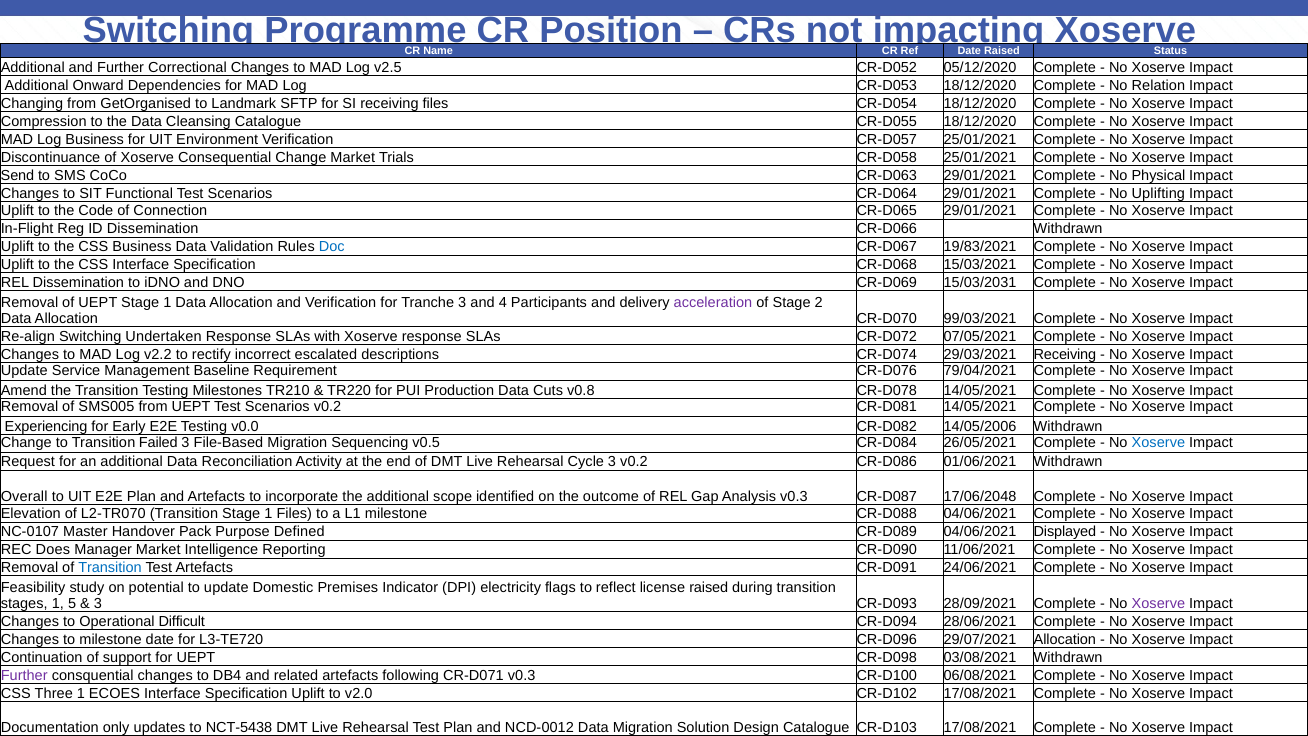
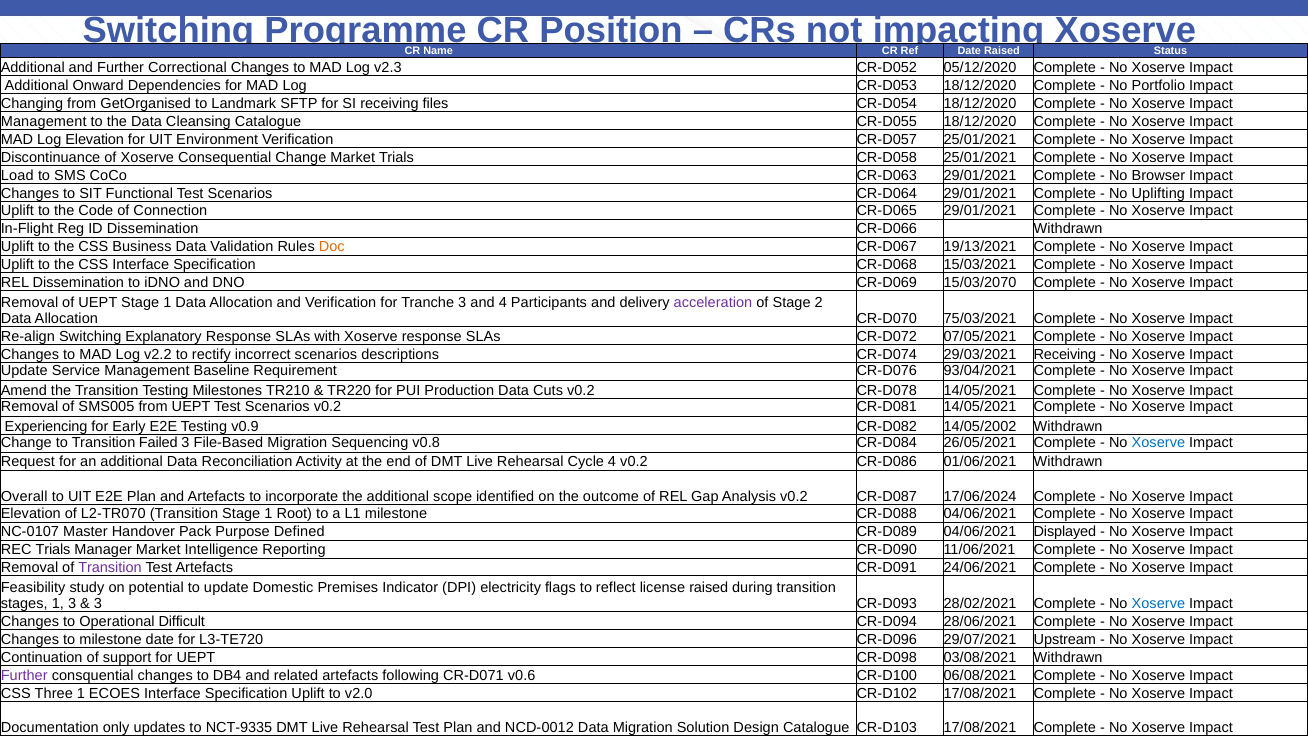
v2.5: v2.5 -> v2.3 (388, 68)
Relation: Relation -> Portfolio (1158, 86)
Compression: Compression -> Management (44, 122)
Log Business: Business -> Elevation (95, 139)
Send: Send -> Load (17, 175)
Physical: Physical -> Browser (1158, 175)
Doc colour: blue -> orange (332, 247)
19/83/2021: 19/83/2021 -> 19/13/2021 (980, 247)
15/03/2031: 15/03/2031 -> 15/03/2070 (980, 283)
99/03/2021: 99/03/2021 -> 75/03/2021 (980, 319)
Undertaken: Undertaken -> Explanatory (164, 337)
incorrect escalated: escalated -> scenarios (326, 354)
79/04/2021: 79/04/2021 -> 93/04/2021 (980, 371)
Cuts v0.8: v0.8 -> v0.2 (581, 390)
v0.0: v0.0 -> v0.9 (245, 426)
14/05/2006: 14/05/2006 -> 14/05/2002 (980, 426)
v0.5: v0.5 -> v0.8 (426, 443)
Cycle 3: 3 -> 4 (612, 462)
Analysis v0.3: v0.3 -> v0.2 (794, 496)
17/06/2048: 17/06/2048 -> 17/06/2024 (980, 496)
1 Files: Files -> Root (294, 514)
REC Does: Does -> Trials (53, 550)
Transition colour: blue -> purple (110, 568)
1 5: 5 -> 3 (72, 604)
28/09/2021: 28/09/2021 -> 28/02/2021 (980, 604)
Xoserve colour: purple -> blue (1158, 604)
29/07/2021 Allocation: Allocation -> Upstream (1065, 639)
CR-D071 v0.3: v0.3 -> v0.6 (522, 675)
NCT-5438: NCT-5438 -> NCT-9335 (239, 727)
